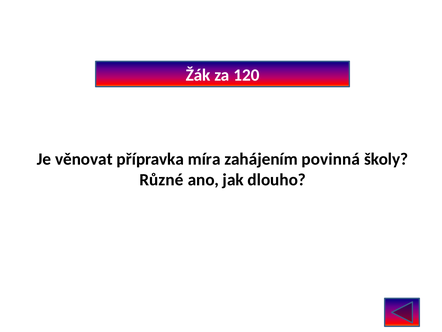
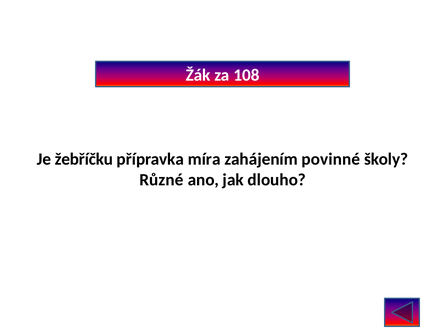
120: 120 -> 108 (246, 75)
věnovat: věnovat -> žebříčku (84, 159)
povinná: povinná -> povinné (331, 159)
